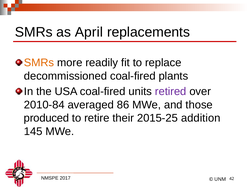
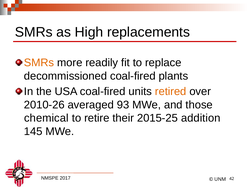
April: April -> High (89, 32)
retired colour: purple -> orange (171, 91)
2010-84: 2010-84 -> 2010-26 (44, 105)
86: 86 -> 93 (123, 105)
produced: produced -> chemical (46, 118)
